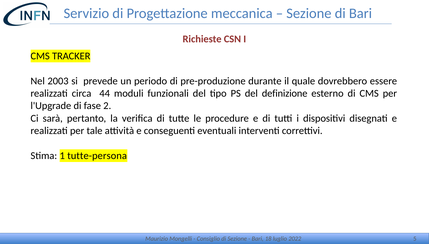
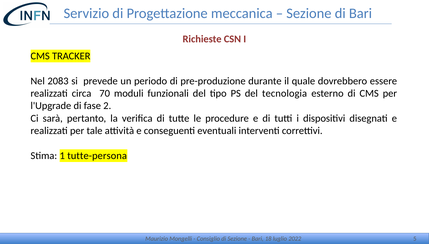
2003: 2003 -> 2083 (58, 81)
44: 44 -> 70 (105, 93)
definizione: definizione -> tecnologia (285, 93)
